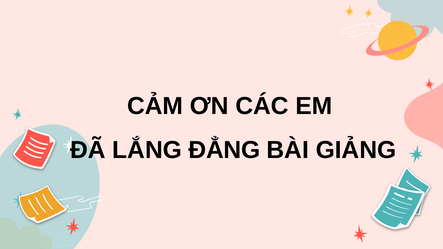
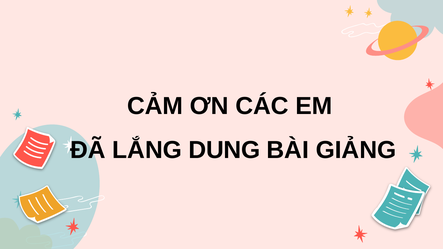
ĐẲNG: ĐẲNG -> DUNG (224, 150)
